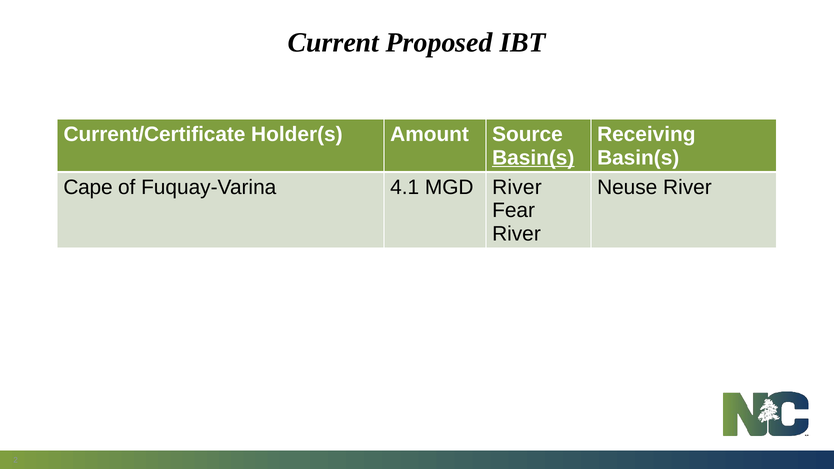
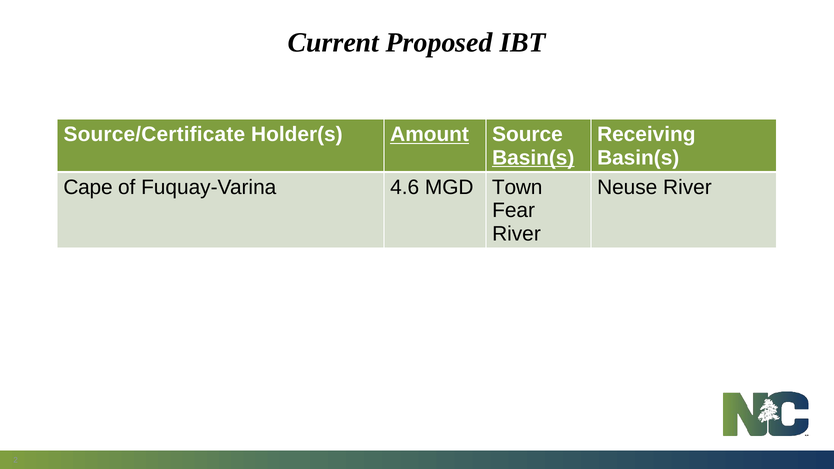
Current/Certificate: Current/Certificate -> Source/Certificate (154, 134)
Amount underline: none -> present (430, 134)
4.1: 4.1 -> 4.6 (405, 187)
MGD River: River -> Town (517, 187)
